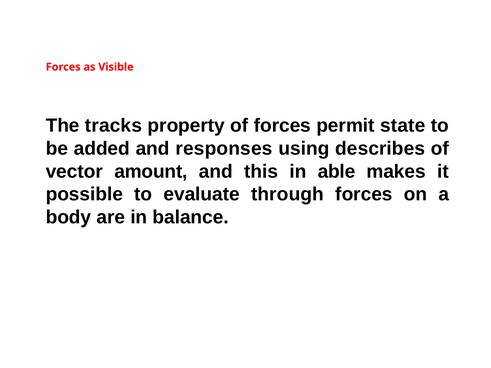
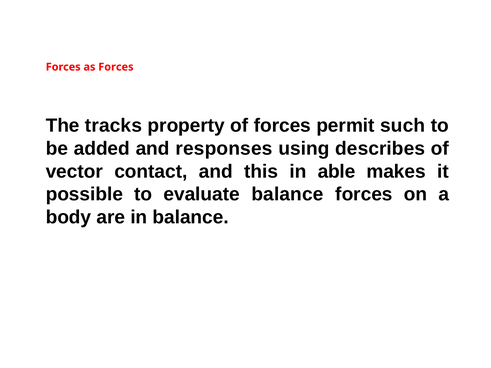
as Visible: Visible -> Forces (116, 67)
state: state -> such (403, 126)
amount: amount -> contact (151, 172)
evaluate through: through -> balance (287, 194)
